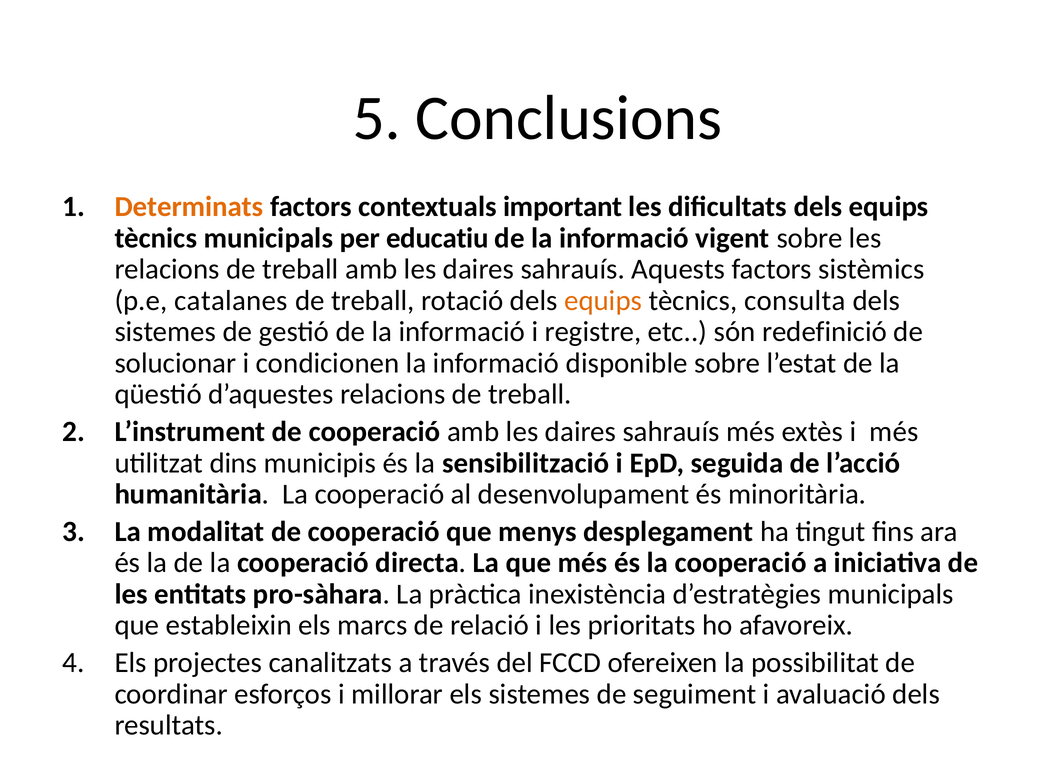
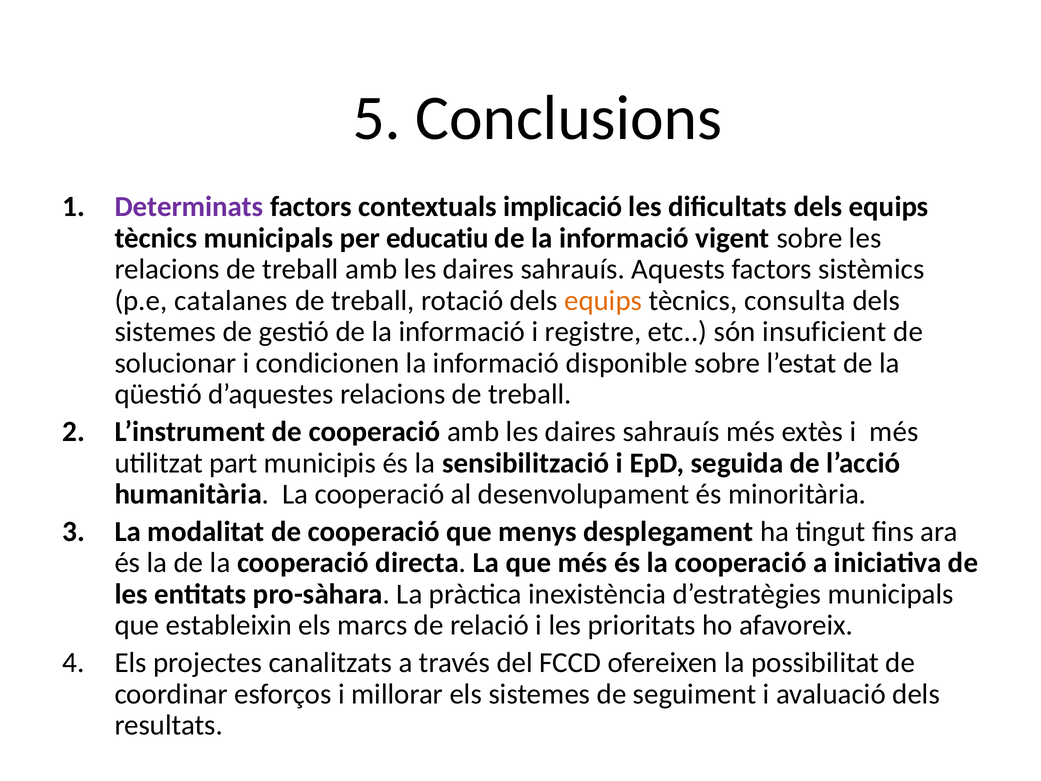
Determinats colour: orange -> purple (189, 207)
important: important -> implicació (563, 207)
redefinició: redefinició -> insuficient (824, 332)
dins: dins -> part (233, 463)
